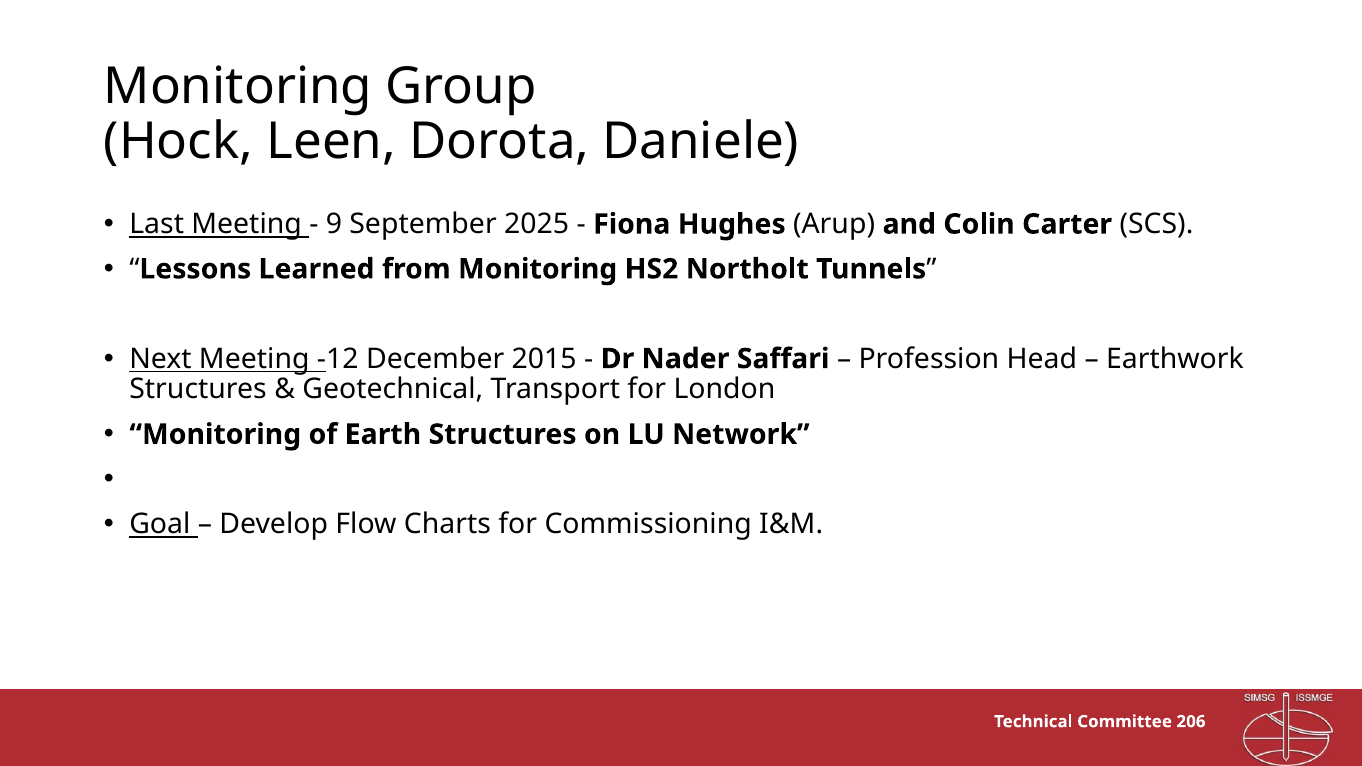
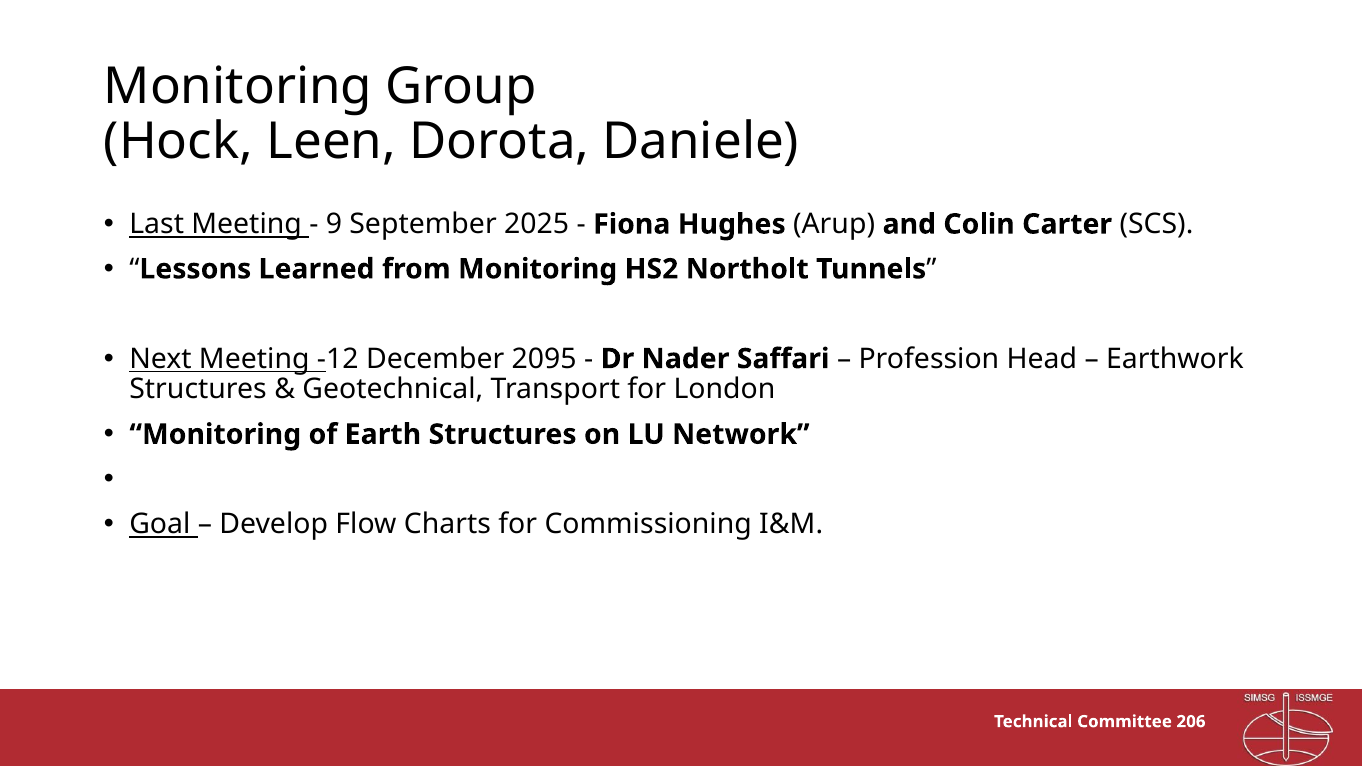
2015: 2015 -> 2095 (544, 359)
